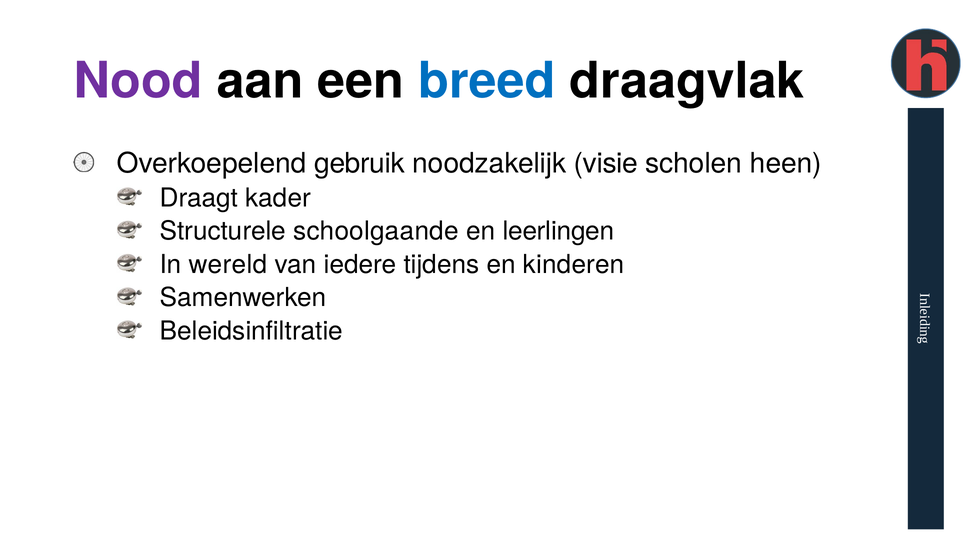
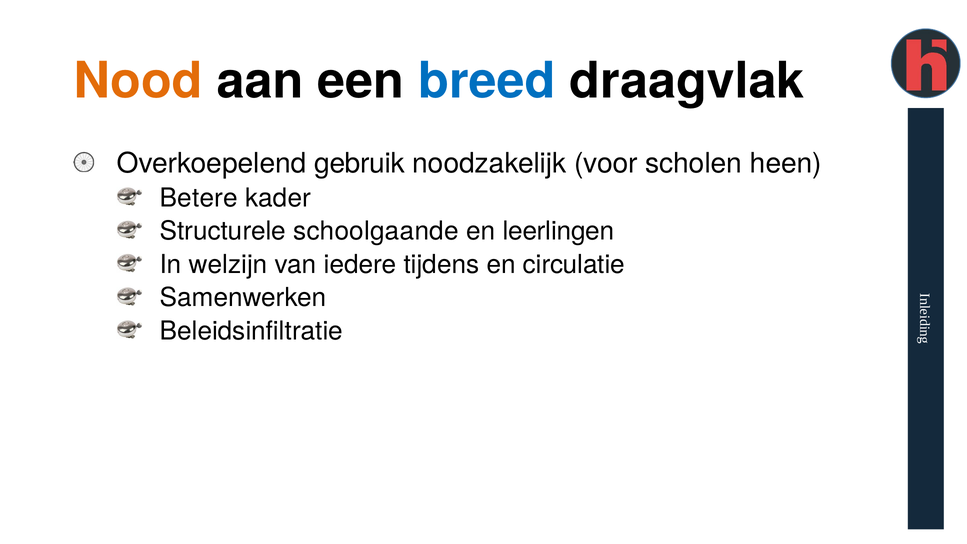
Nood colour: purple -> orange (138, 81)
visie: visie -> voor (606, 163)
Draagt: Draagt -> Betere (199, 198)
wereld: wereld -> welzijn (228, 264)
kinderen: kinderen -> circulatie (574, 264)
